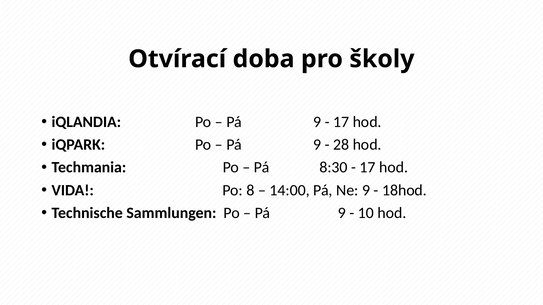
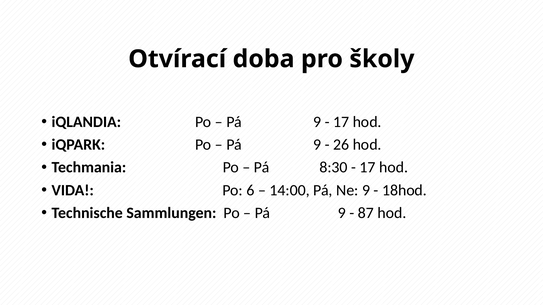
28: 28 -> 26 (341, 145)
8: 8 -> 6 (250, 190)
10: 10 -> 87 (366, 213)
